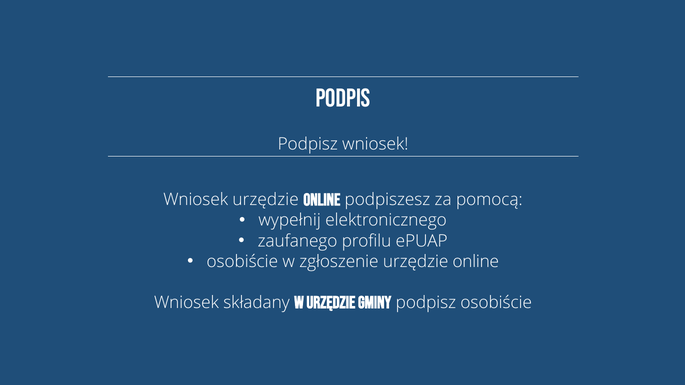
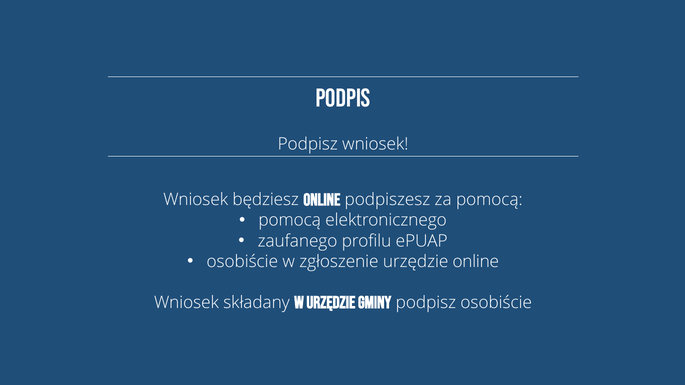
Wniosek urzędzie: urzędzie -> będziesz (266, 200)
wypełnij: wypełnij -> pomocą (290, 221)
